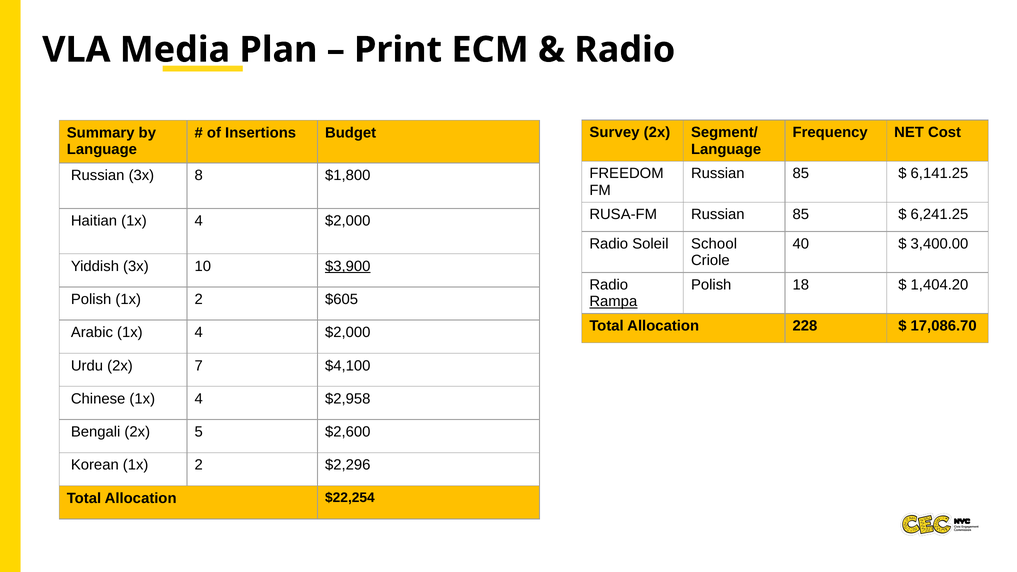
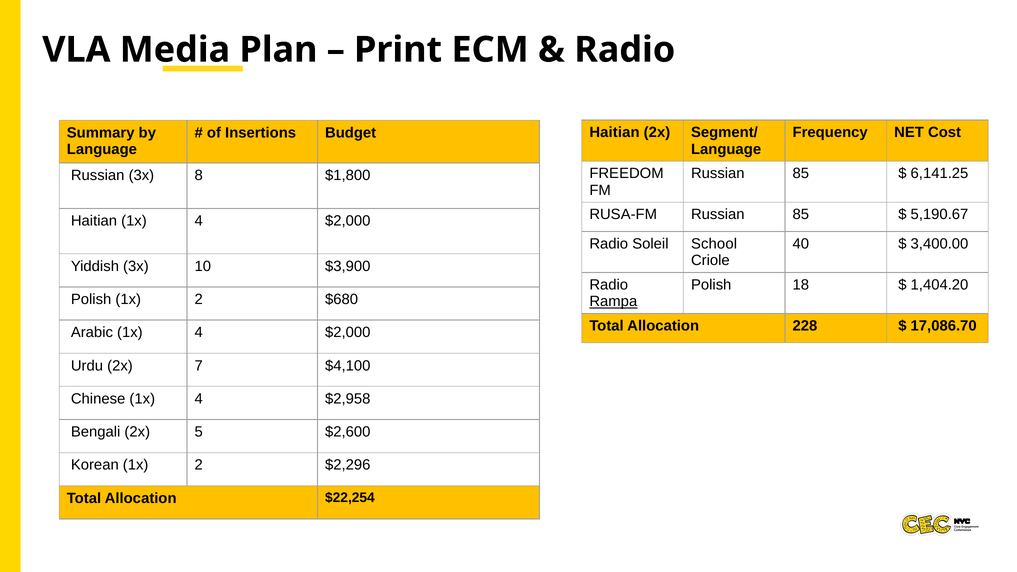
Survey: Survey -> Haitian (614, 132)
6,241.25: 6,241.25 -> 5,190.67 (939, 215)
$3,900 underline: present -> none (348, 266)
$605: $605 -> $680 (342, 299)
